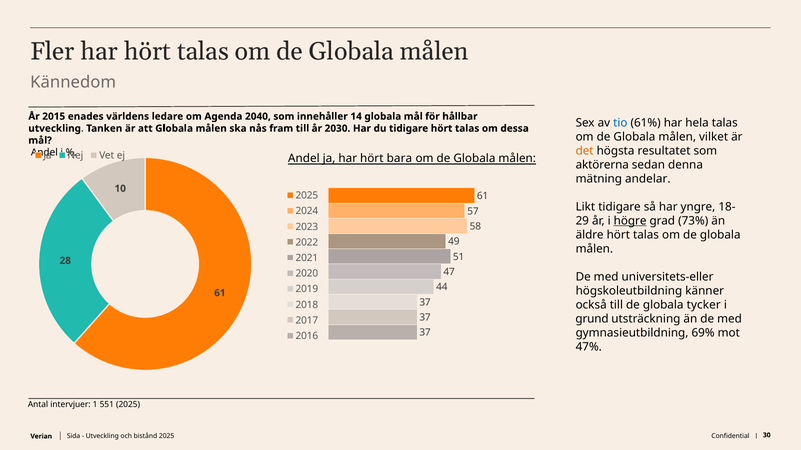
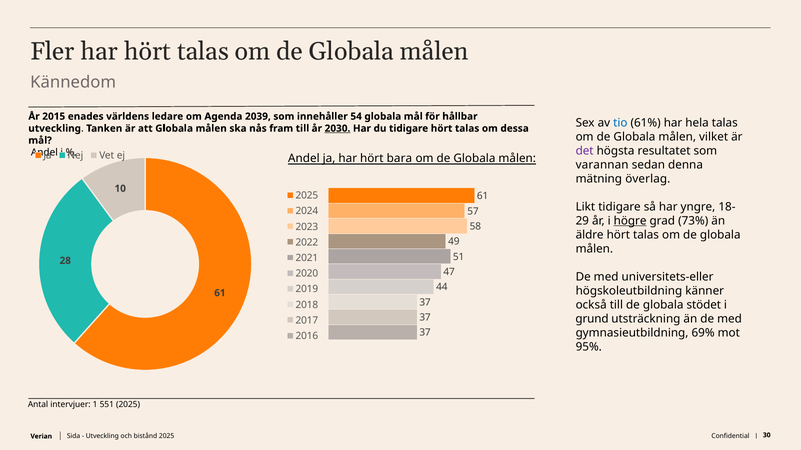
2040: 2040 -> 2039 (258, 117)
14: 14 -> 54 (356, 117)
2030 underline: none -> present (337, 129)
det colour: orange -> purple (585, 151)
aktörerna: aktörerna -> varannan (602, 165)
andelar: andelar -> överlag (648, 179)
tycker: tycker -> stödet (704, 305)
47%: 47% -> 95% (589, 347)
